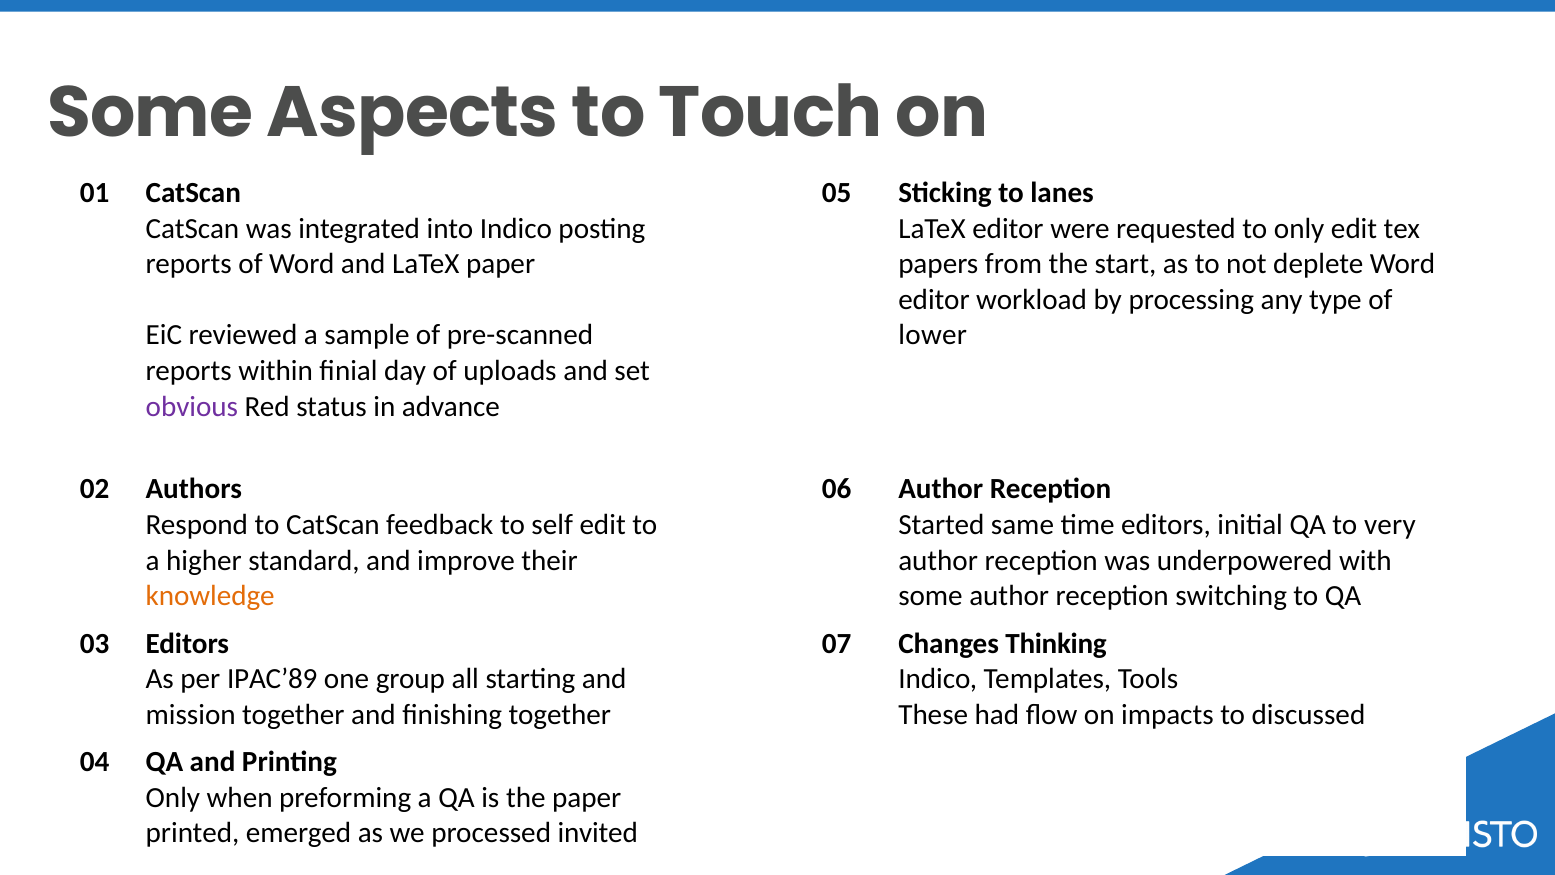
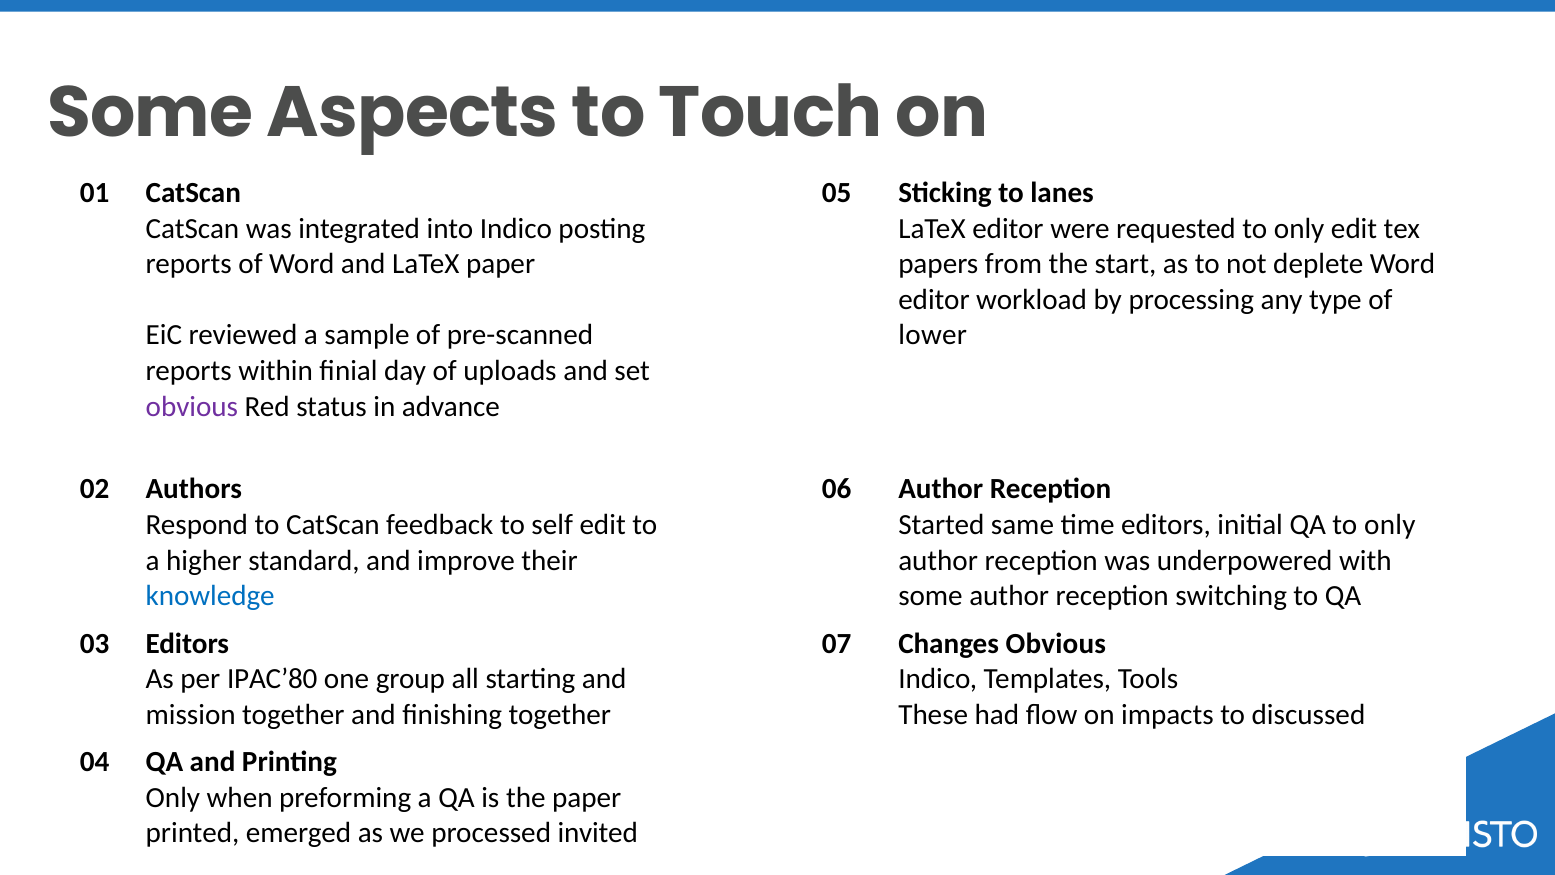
QA to very: very -> only (1390, 525)
knowledge colour: orange -> blue (210, 596)
Changes Thinking: Thinking -> Obvious (1056, 643)
IPAC’89: IPAC’89 -> IPAC’80 (272, 679)
